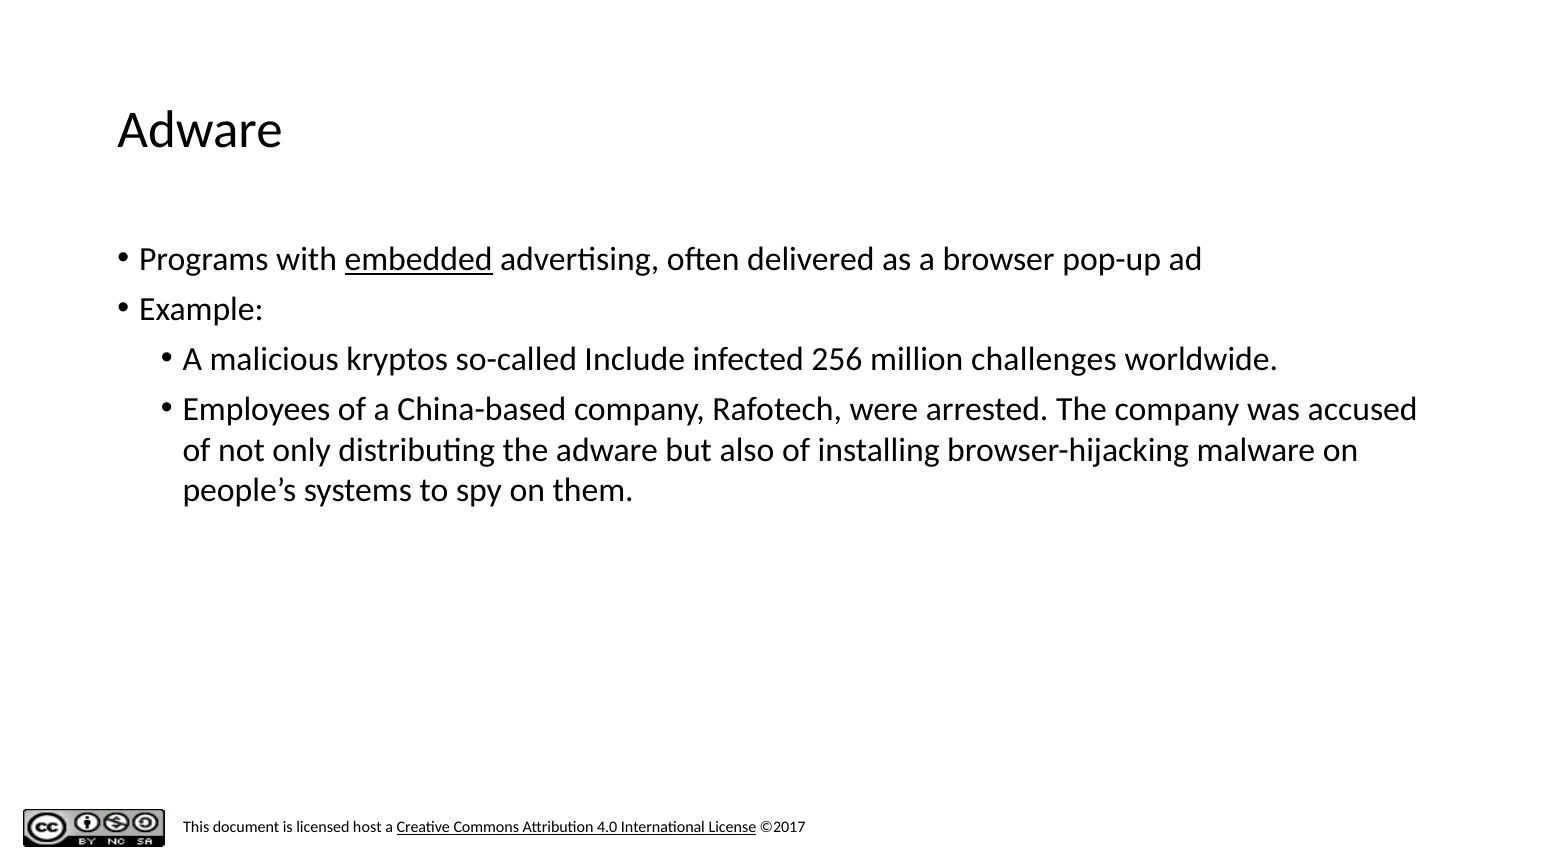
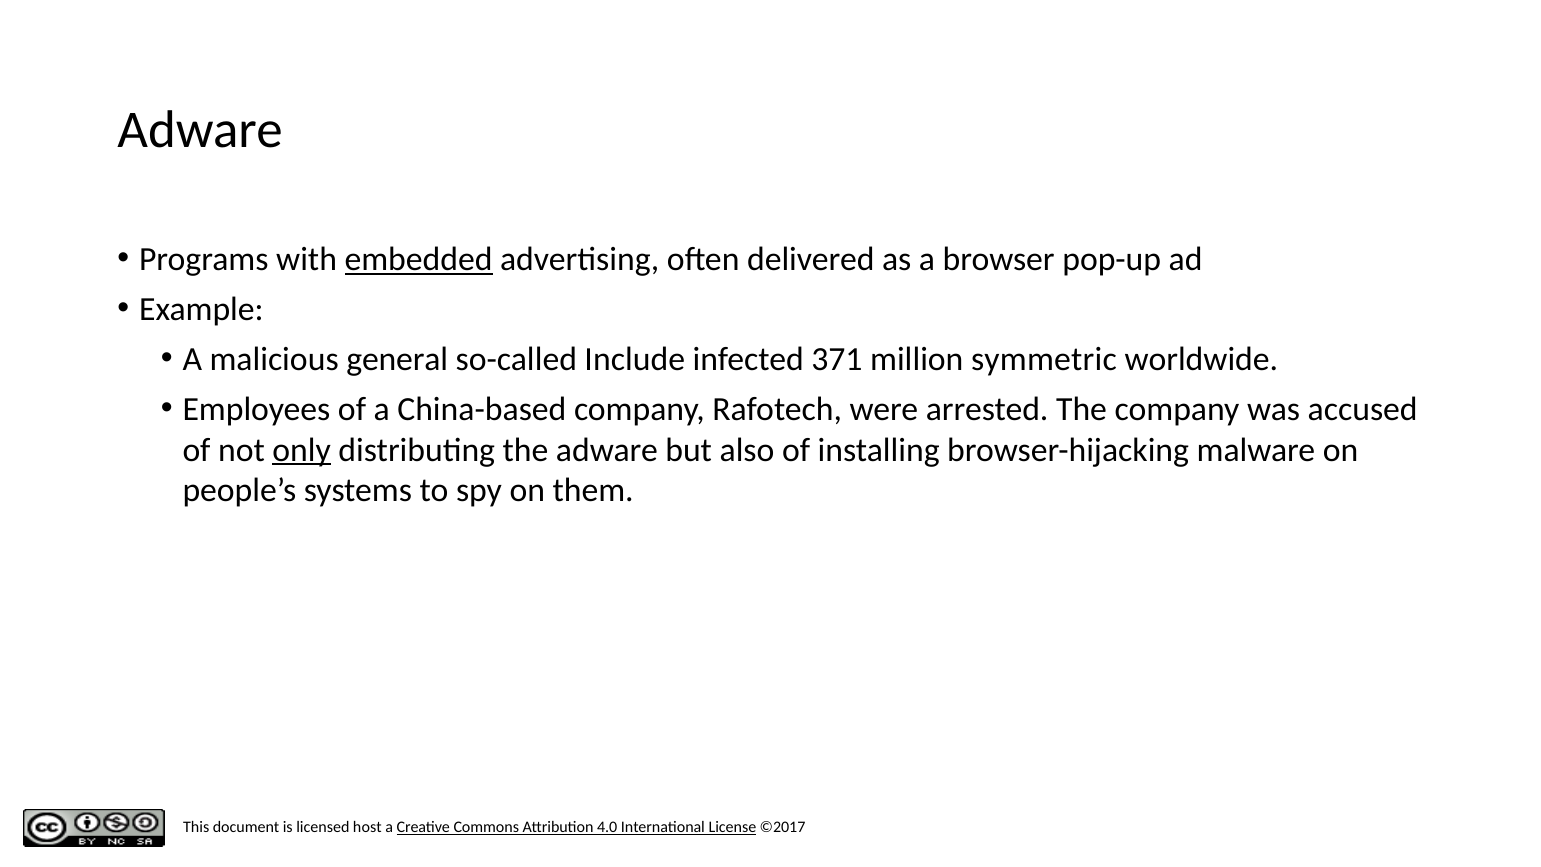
kryptos: kryptos -> general (397, 359)
256: 256 -> 371 (837, 359)
challenges: challenges -> symmetric (1044, 359)
only underline: none -> present (302, 450)
